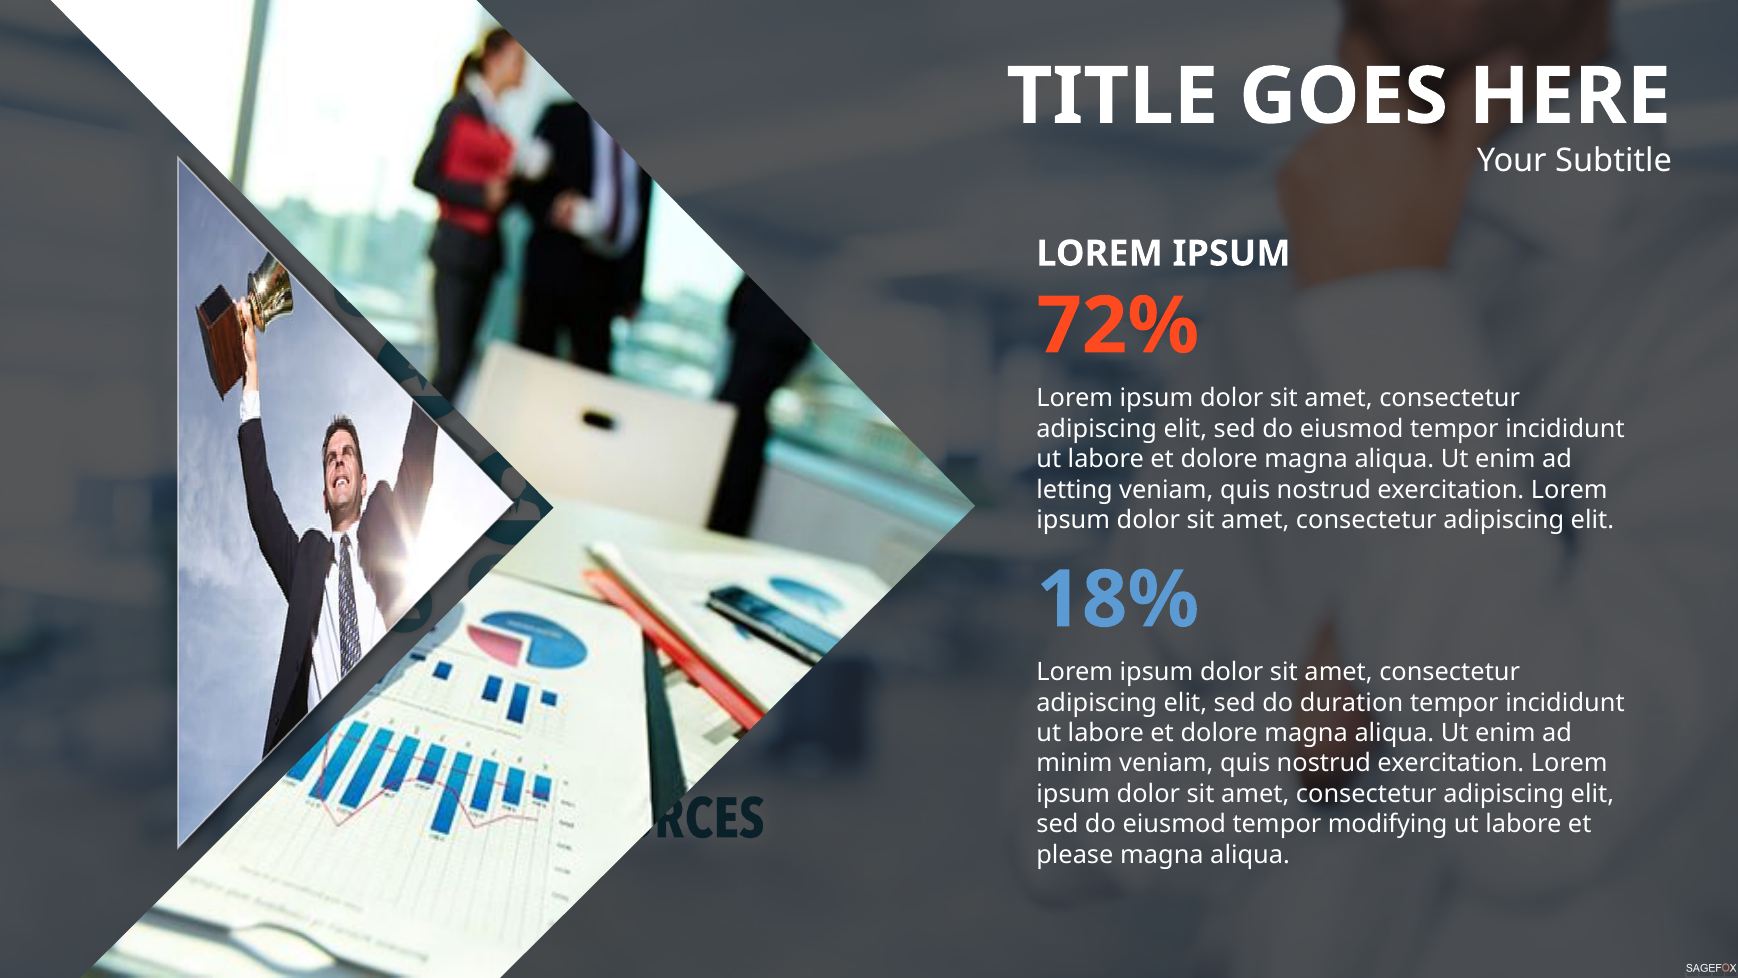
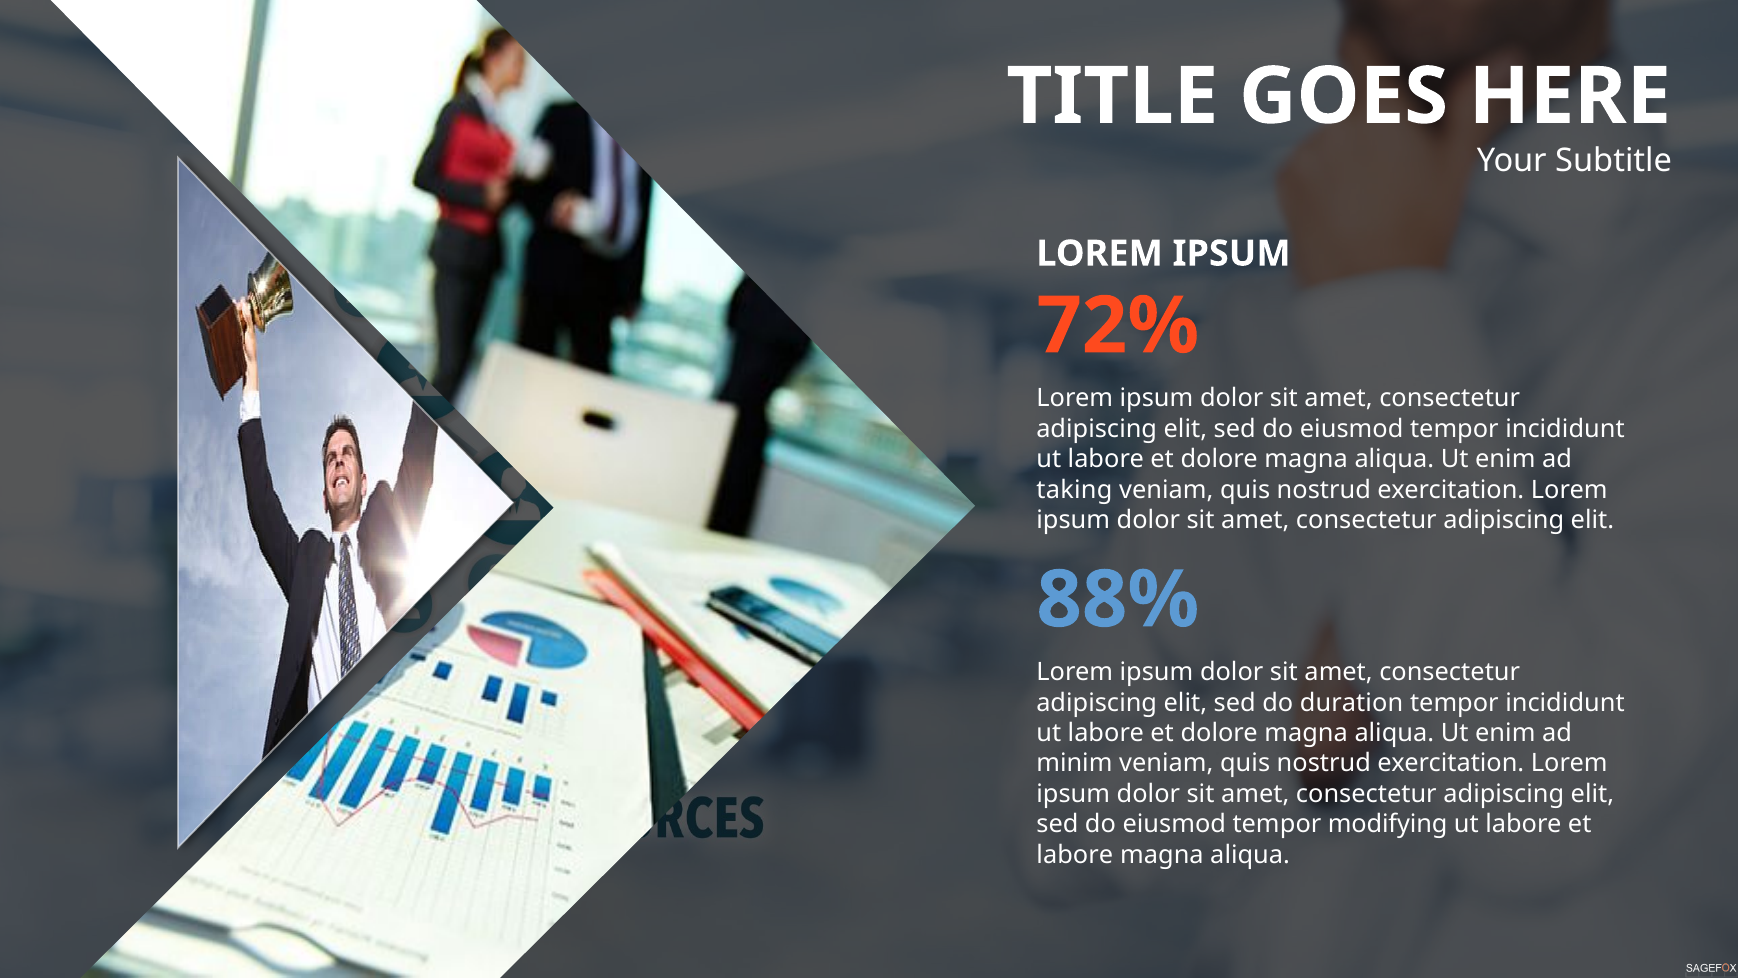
letting: letting -> taking (1074, 490)
18%: 18% -> 88% (1118, 600)
please: please -> labore (1075, 855)
